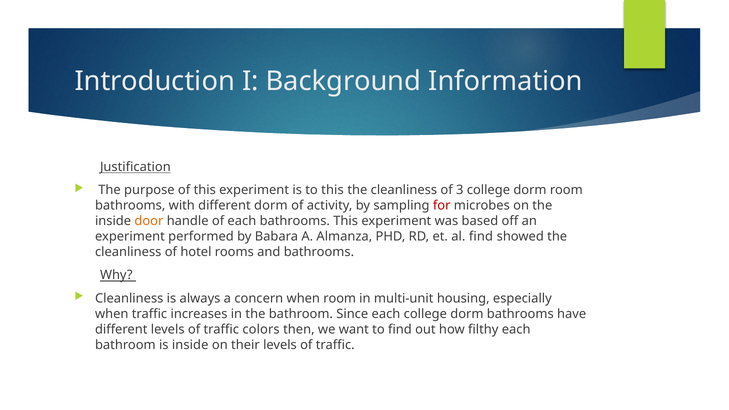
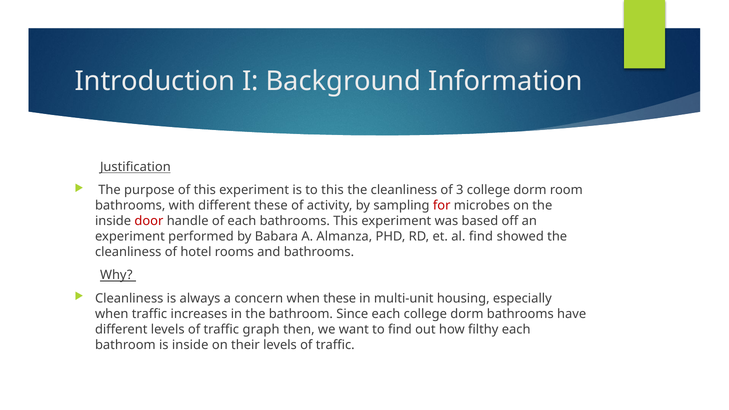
different dorm: dorm -> these (271, 206)
door colour: orange -> red (149, 221)
when room: room -> these (340, 298)
colors: colors -> graph (261, 329)
